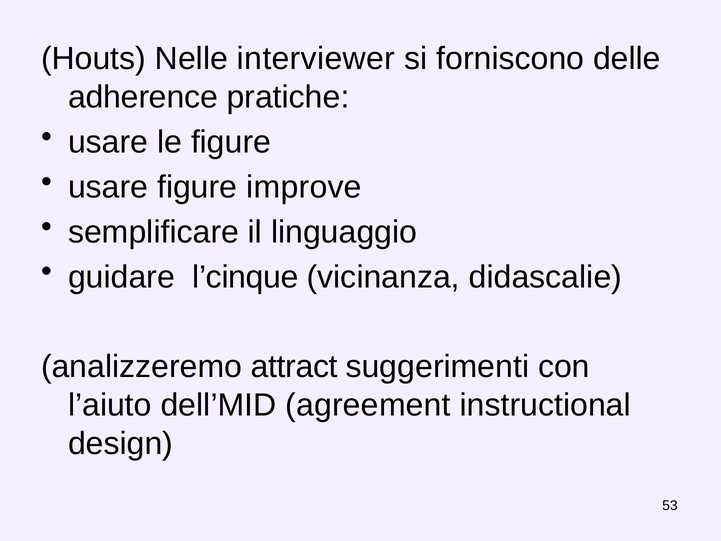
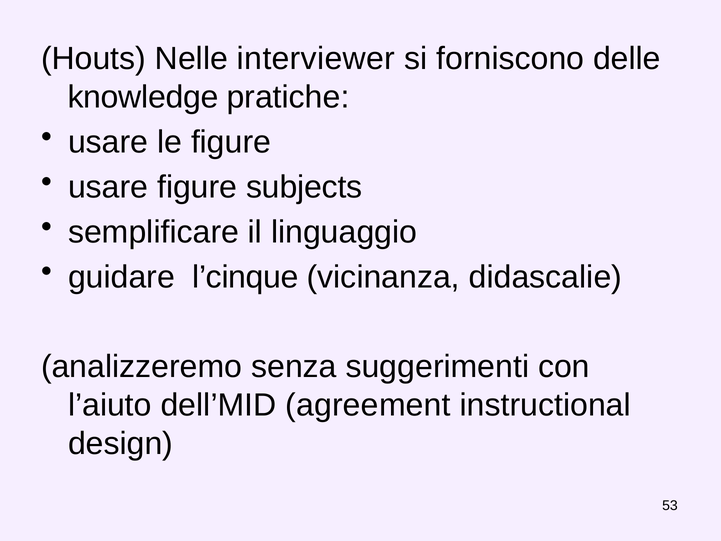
adherence: adherence -> knowledge (143, 97)
improve: improve -> subjects (304, 187)
attract: attract -> senza (294, 367)
